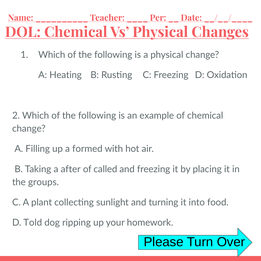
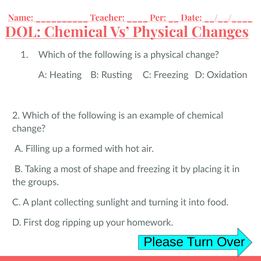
after: after -> most (71, 169)
called: called -> shape (105, 169)
Told: Told -> First (33, 223)
